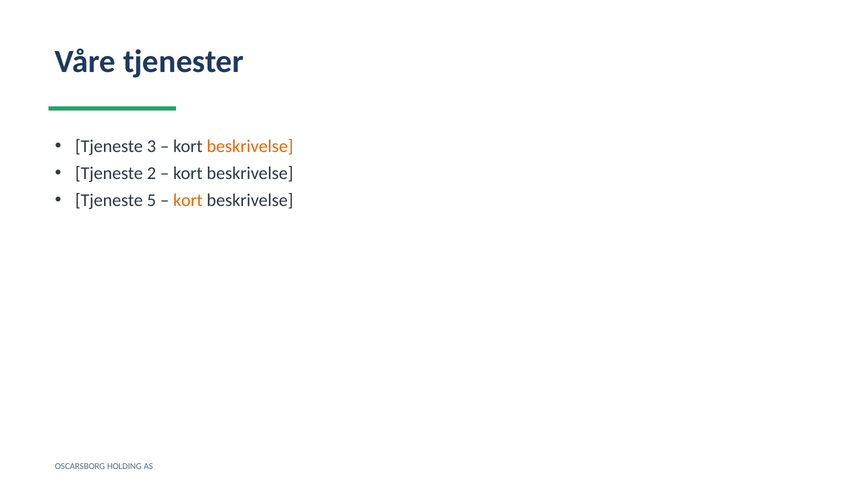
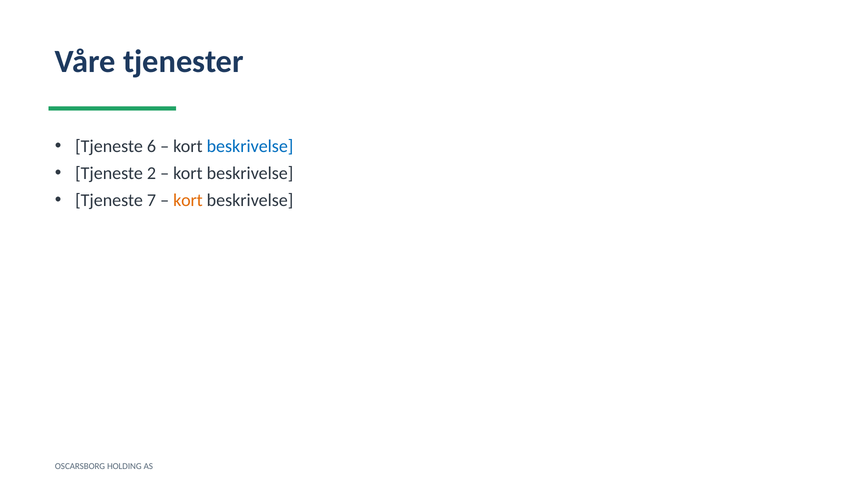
3: 3 -> 6 (151, 146)
beskrivelse colour: orange -> blue (250, 146)
5: 5 -> 7 (151, 200)
